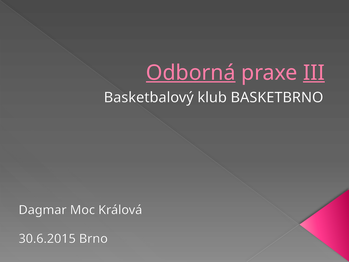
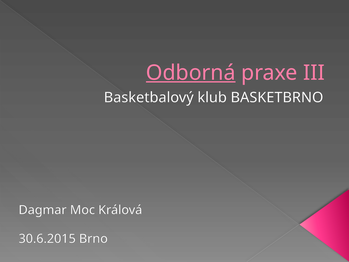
III underline: present -> none (314, 73)
